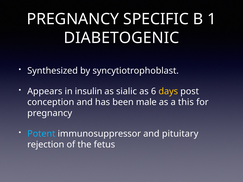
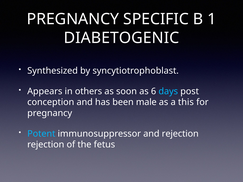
insulin: insulin -> others (89, 92)
sialic: sialic -> soon (127, 92)
days colour: yellow -> light blue (168, 92)
and pituitary: pituitary -> rejection (180, 134)
